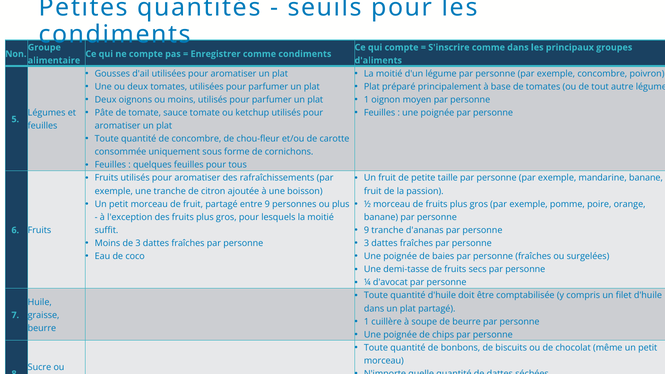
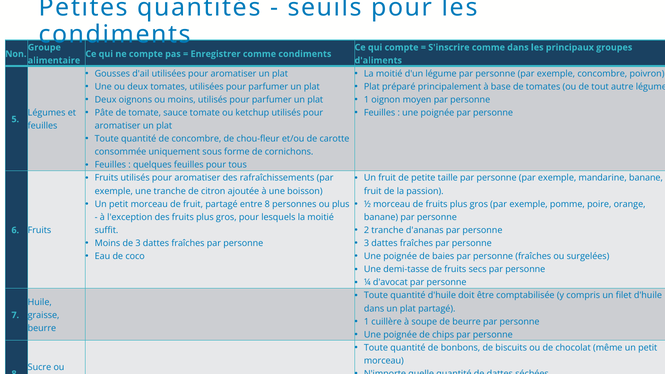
entre 9: 9 -> 8 (267, 204)
9: 9 -> 2 (366, 230)
